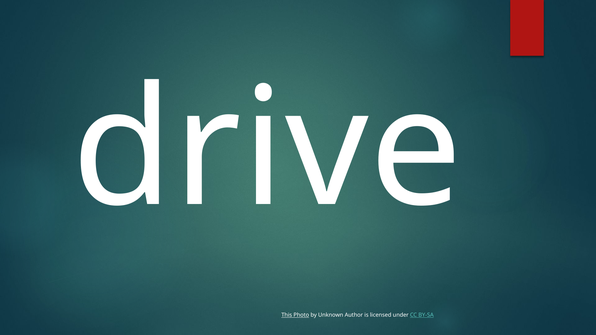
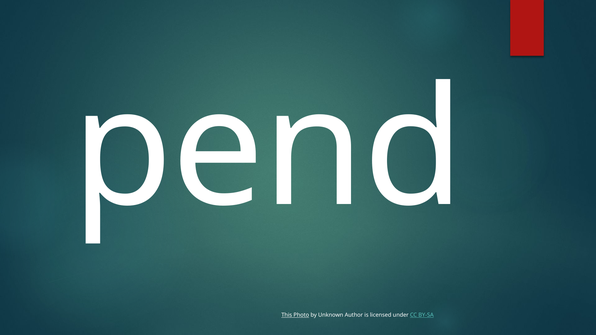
drive: drive -> pend (268, 150)
